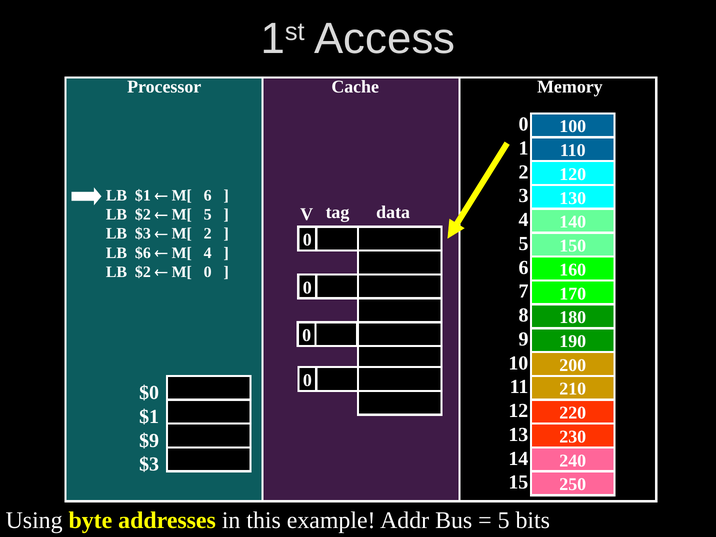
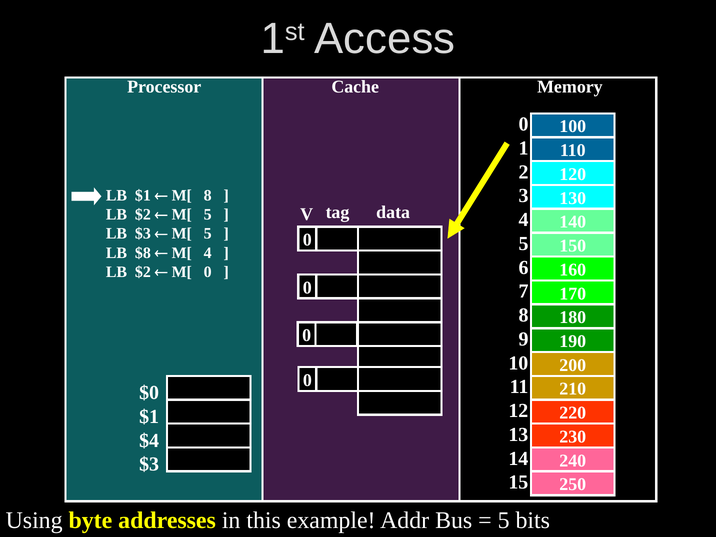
M[ 6: 6 -> 8 (208, 196)
2: 2 -> 5 (208, 234)
$6: $6 -> $8 (143, 253)
$9: $9 -> $4 (149, 440)
